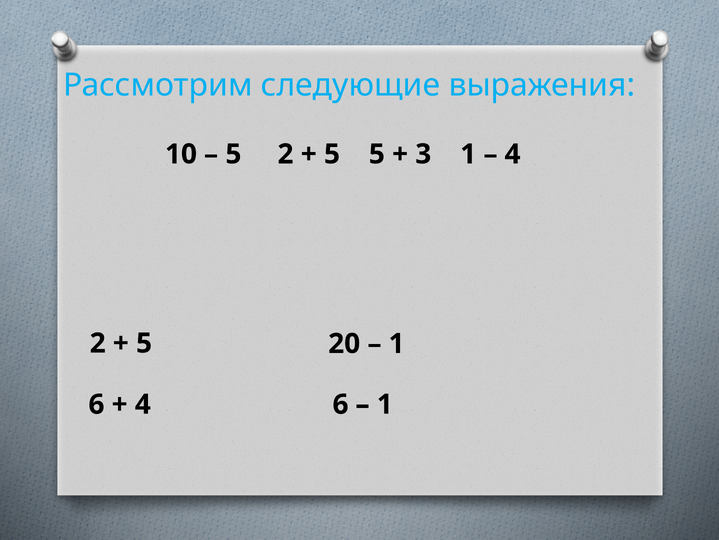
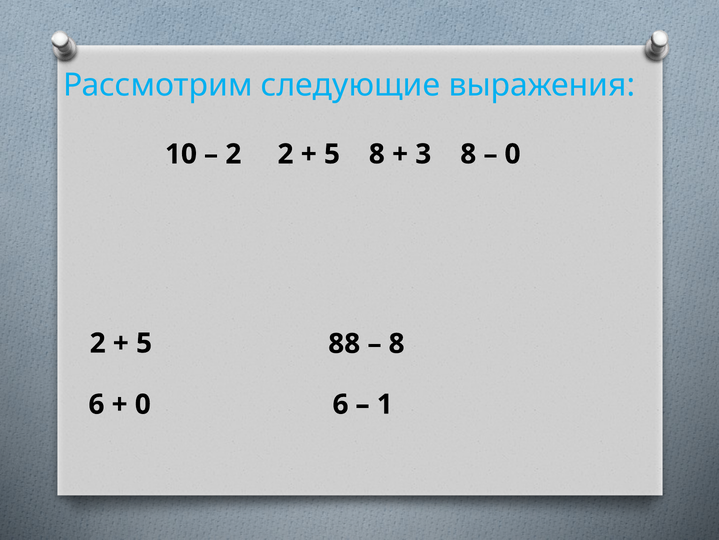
5: 5 -> 2 (233, 154)
5 5: 5 -> 8 (377, 154)
3 1: 1 -> 8 (468, 154)
4: 4 -> 0 (513, 154)
20: 20 -> 88 (344, 343)
1: 1 -> 8 (397, 343)
4: 4 -> 0 (143, 404)
